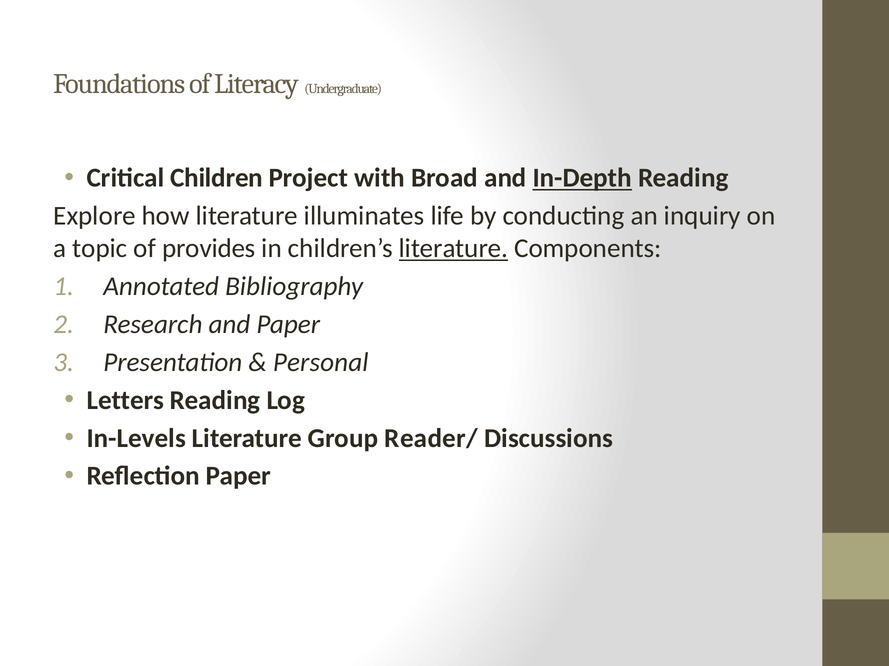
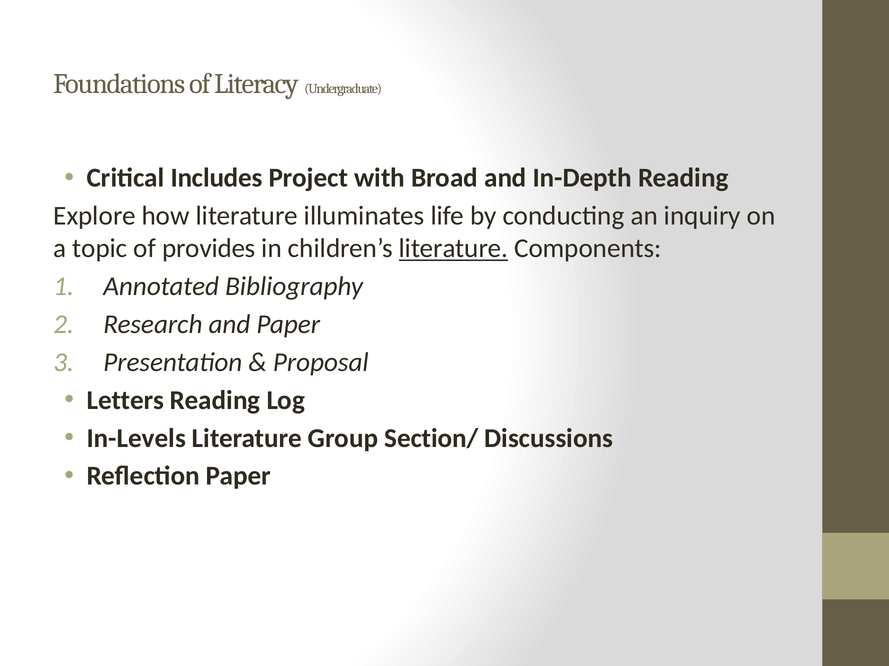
Children: Children -> Includes (217, 178)
In-Depth underline: present -> none (582, 178)
Personal: Personal -> Proposal (321, 363)
Reader/: Reader/ -> Section/ (431, 439)
